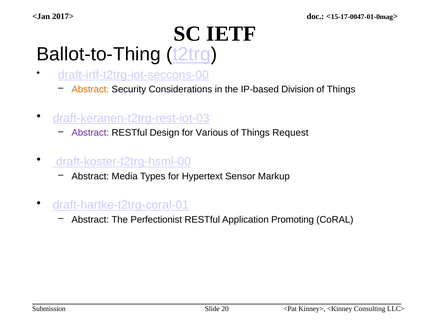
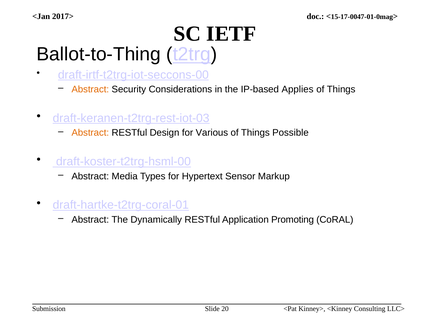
Division: Division -> Applies (298, 90)
Abstract colour: purple -> orange (90, 133)
Request: Request -> Possible (290, 133)
Perfectionist: Perfectionist -> Dynamically (156, 220)
